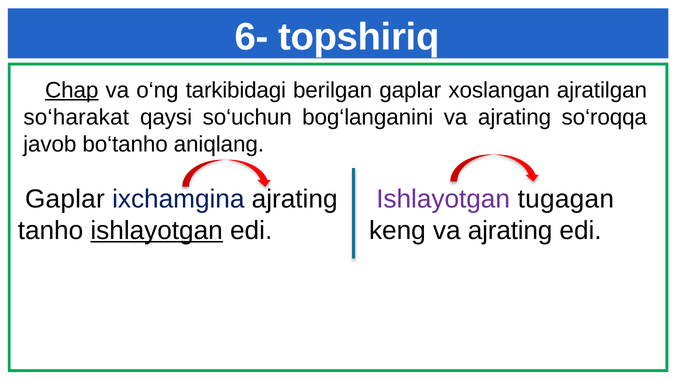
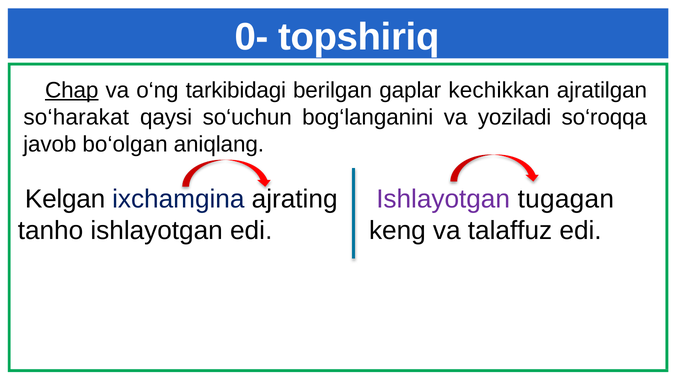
6-: 6- -> 0- (251, 37)
xoslangan: xoslangan -> kechikkan (499, 90)
bog‘langanini va ajrating: ajrating -> yoziladi (515, 117)
bo‘tanho: bo‘tanho -> bo‘olgan (125, 144)
Gaplar: Gaplar -> Kelgan (65, 199)
ishlayotgan underline: present -> none (157, 231)
keng va ajrating: ajrating -> talaffuz (510, 231)
